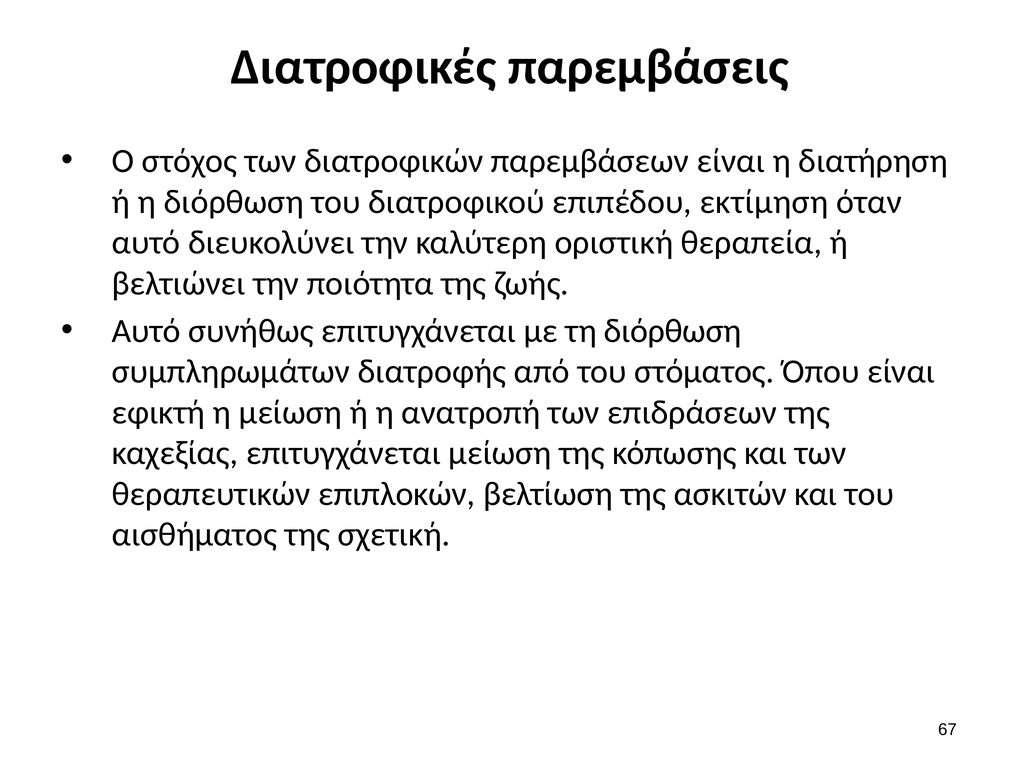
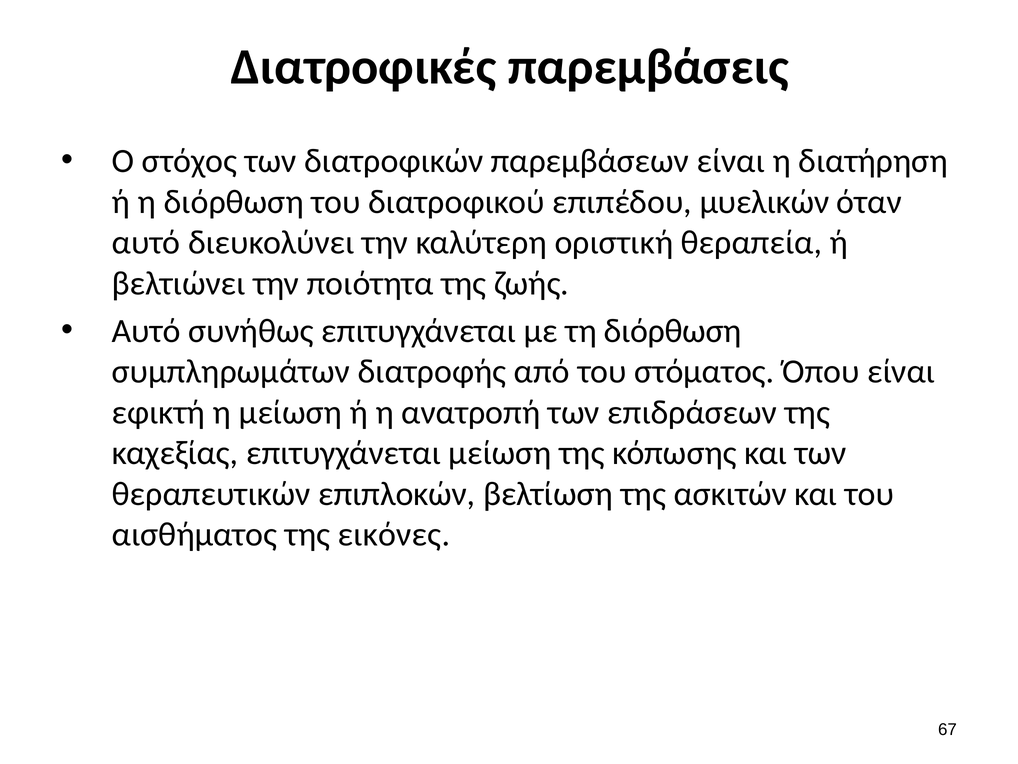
εκτίμηση: εκτίμηση -> μυελικών (764, 202)
σχετική: σχετική -> εικόνες (394, 534)
